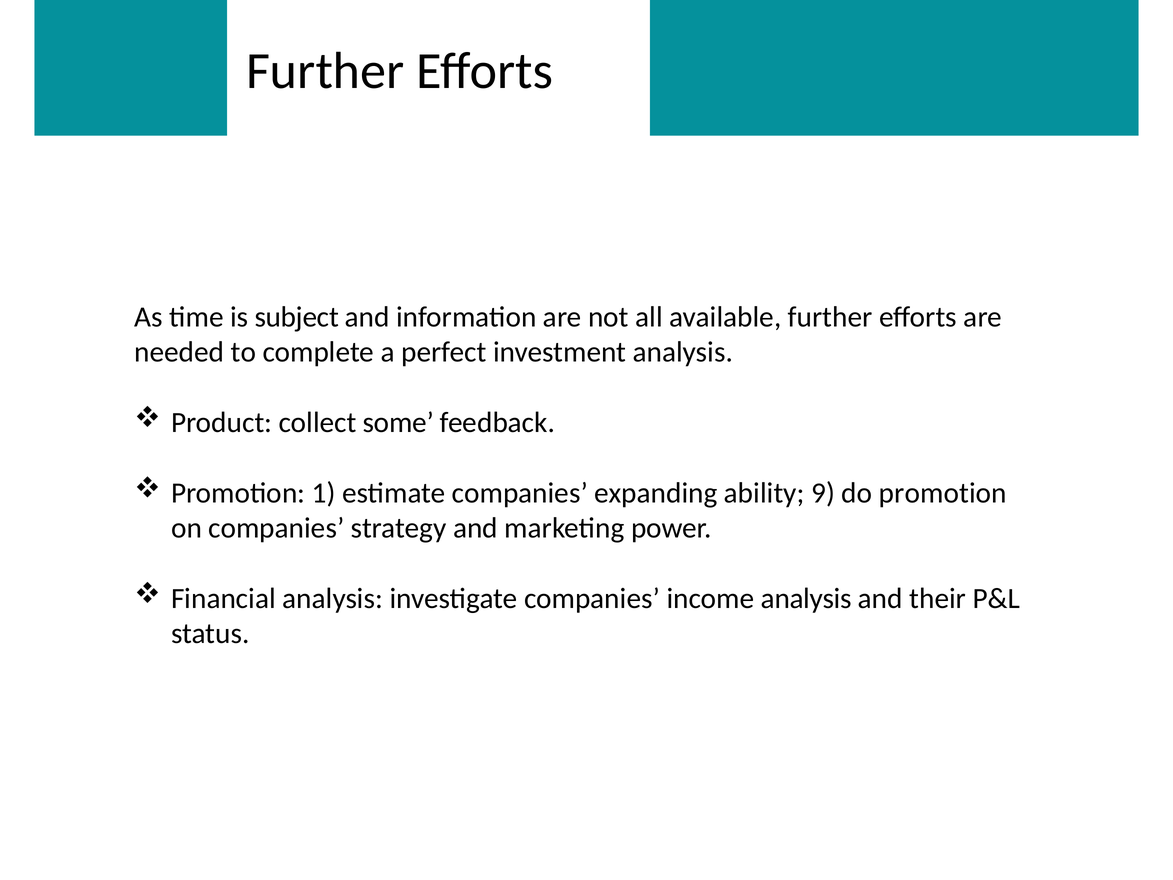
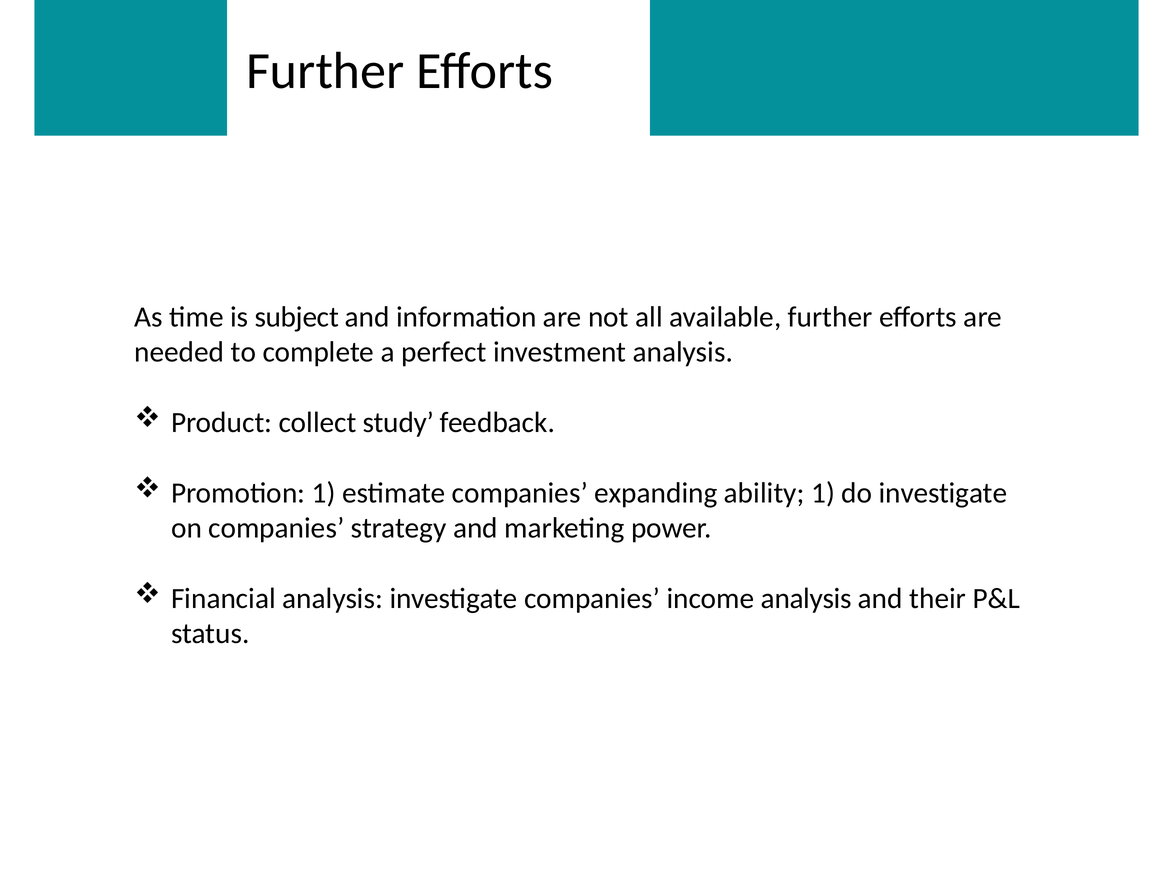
some: some -> study (398, 422)
ability 9: 9 -> 1 (823, 493)
do promotion: promotion -> investigate (943, 493)
